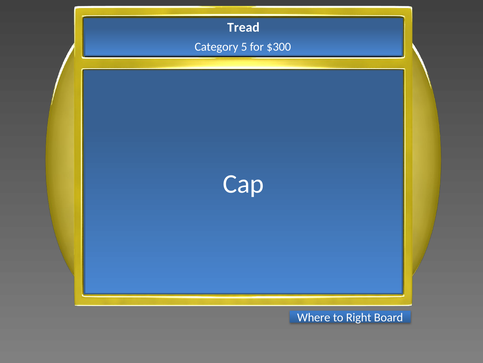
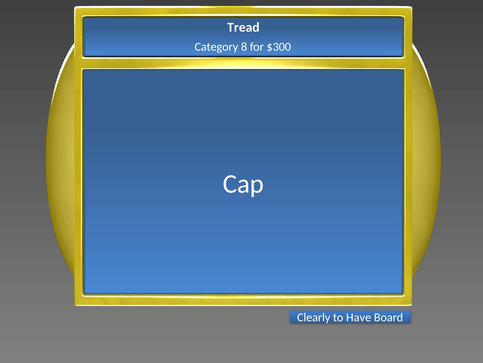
5: 5 -> 8 (244, 47)
Where: Where -> Clearly (314, 317)
Right: Right -> Have (359, 317)
